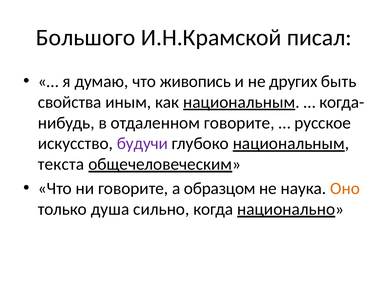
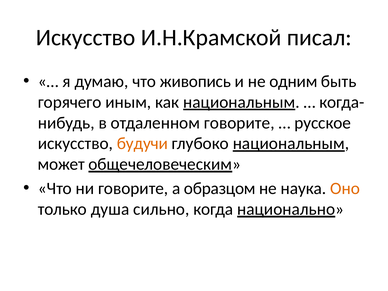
Большого: Большого -> Искусство (86, 38)
других: других -> одним (293, 81)
свойства: свойства -> горячего (70, 102)
будучи colour: purple -> orange (142, 144)
текста: текста -> может (61, 164)
